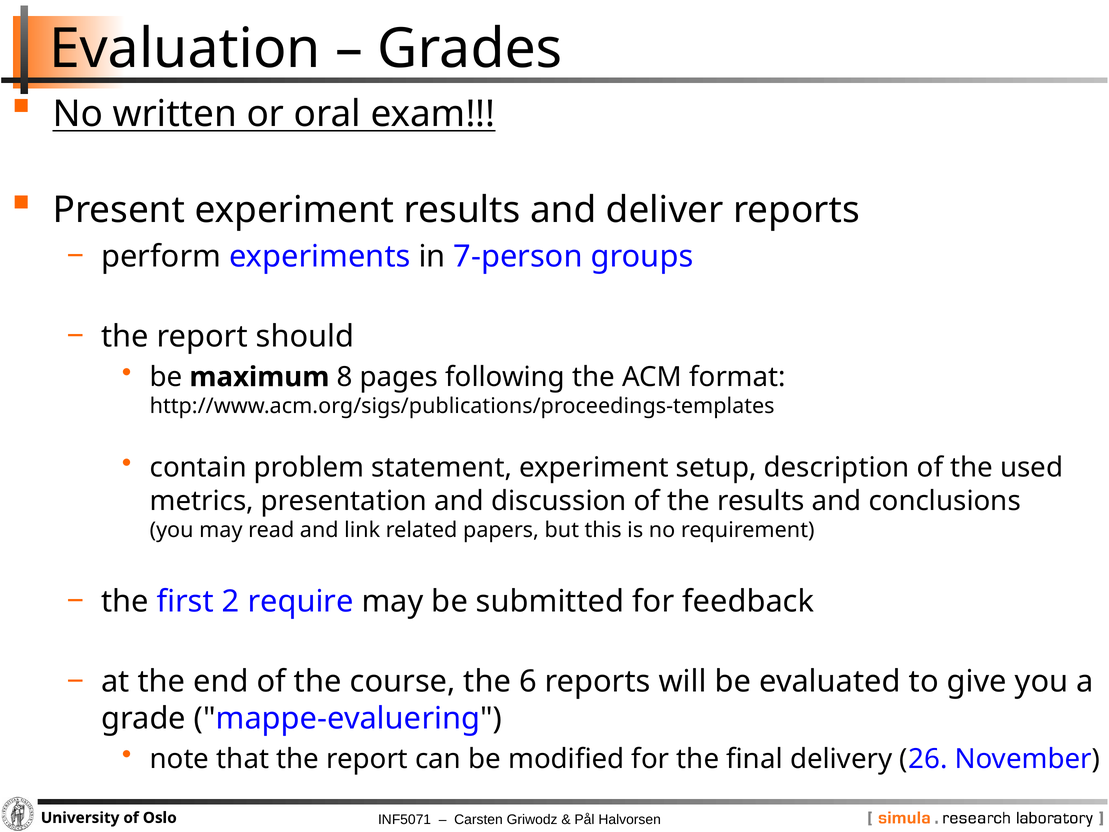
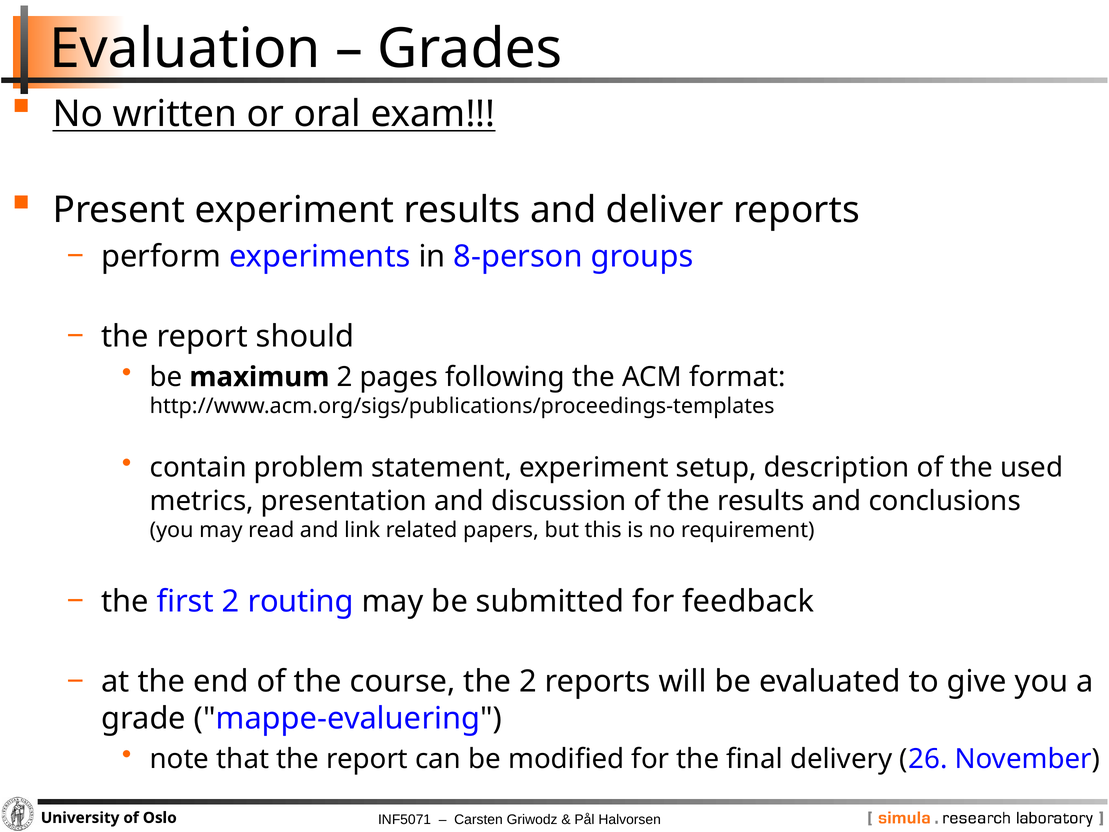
7-person: 7-person -> 8-person (518, 256)
maximum 8: 8 -> 2 (345, 377)
require: require -> routing (301, 601)
the 6: 6 -> 2 (528, 682)
